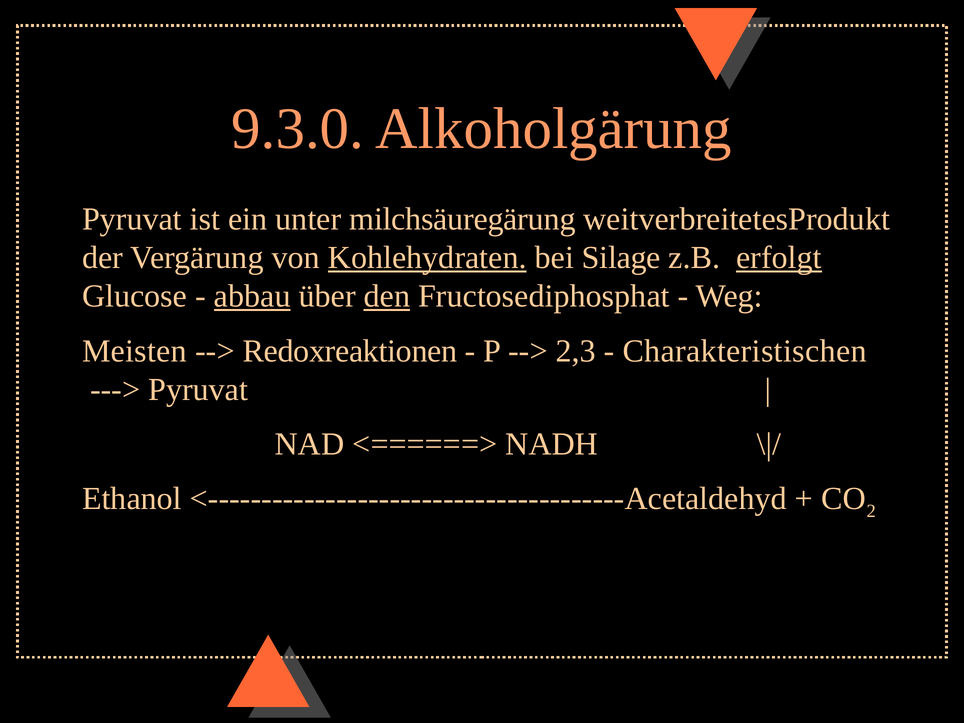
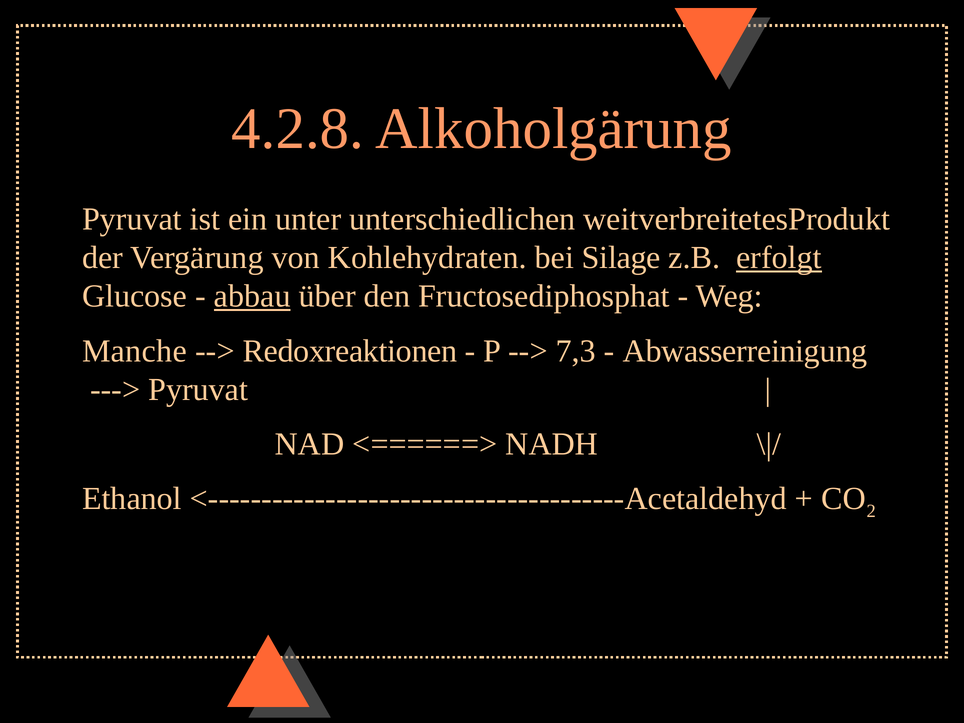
9.3.0: 9.3.0 -> 4.2.8 (298, 129)
milchsäuregärung: milchsäuregärung -> unterschiedlichen (462, 219)
Kohlehydraten underline: present -> none (427, 258)
den underline: present -> none (387, 296)
Meisten: Meisten -> Manche (134, 351)
2,3: 2,3 -> 7,3 (576, 351)
Charakteristischen: Charakteristischen -> Abwasserreinigung (745, 351)
